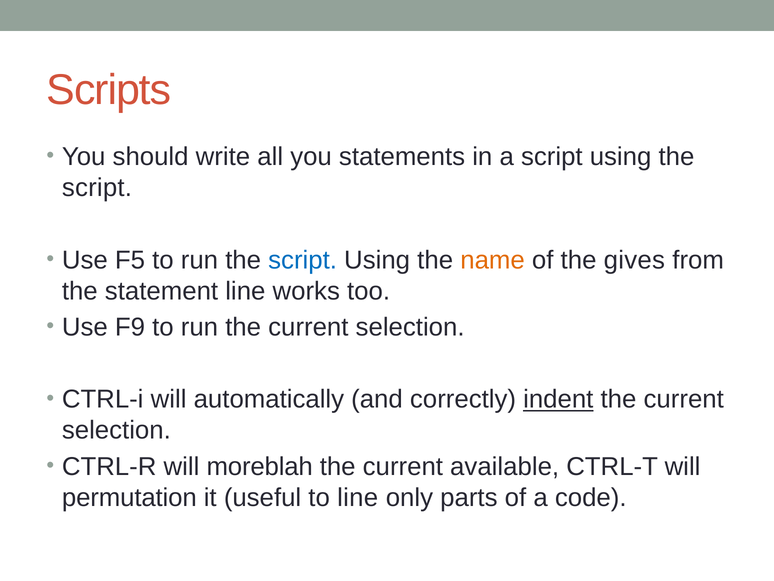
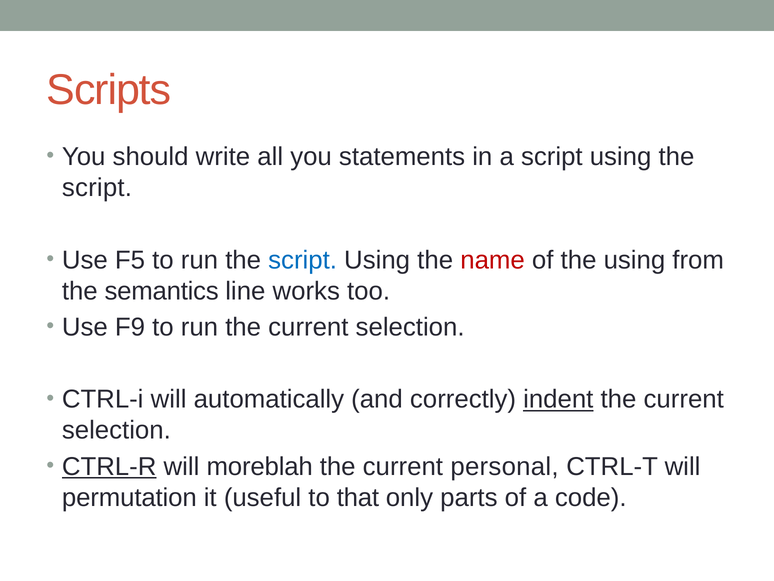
name colour: orange -> red (493, 260)
the gives: gives -> using (634, 260)
statement: statement -> semantics (162, 291)
CTRL-R underline: none -> present (109, 466)
available: available -> personal (505, 466)
to line: line -> that (358, 497)
